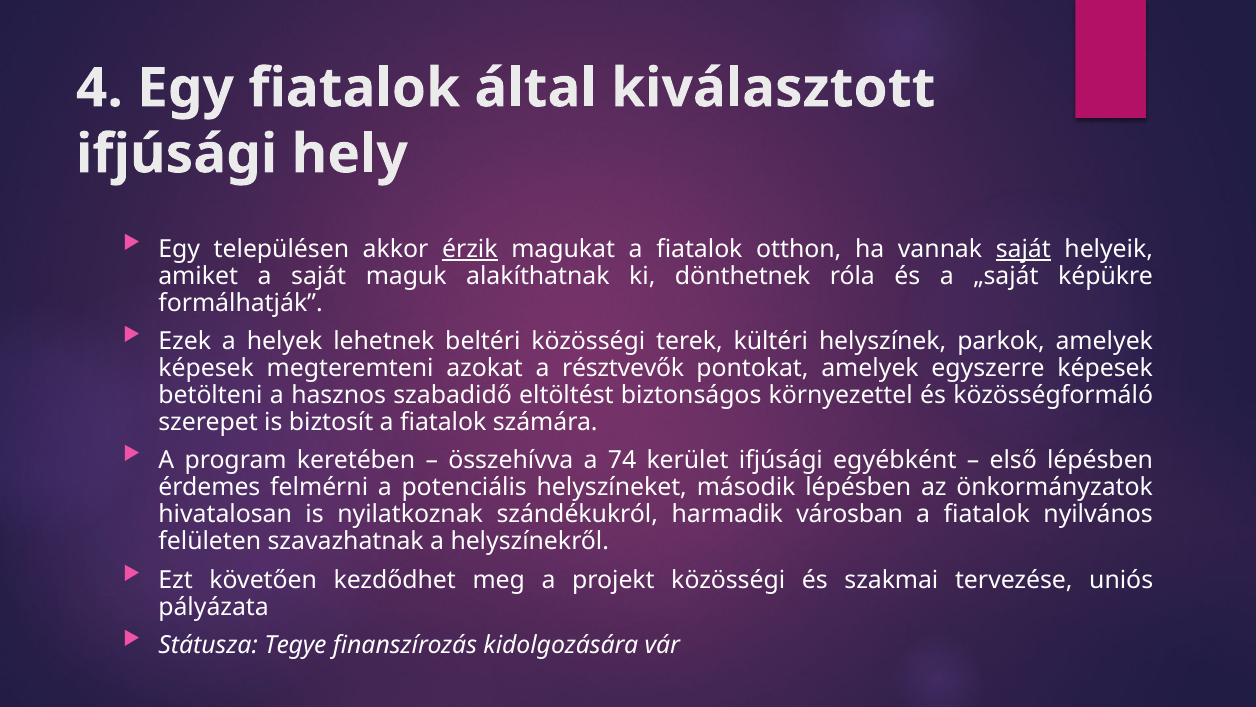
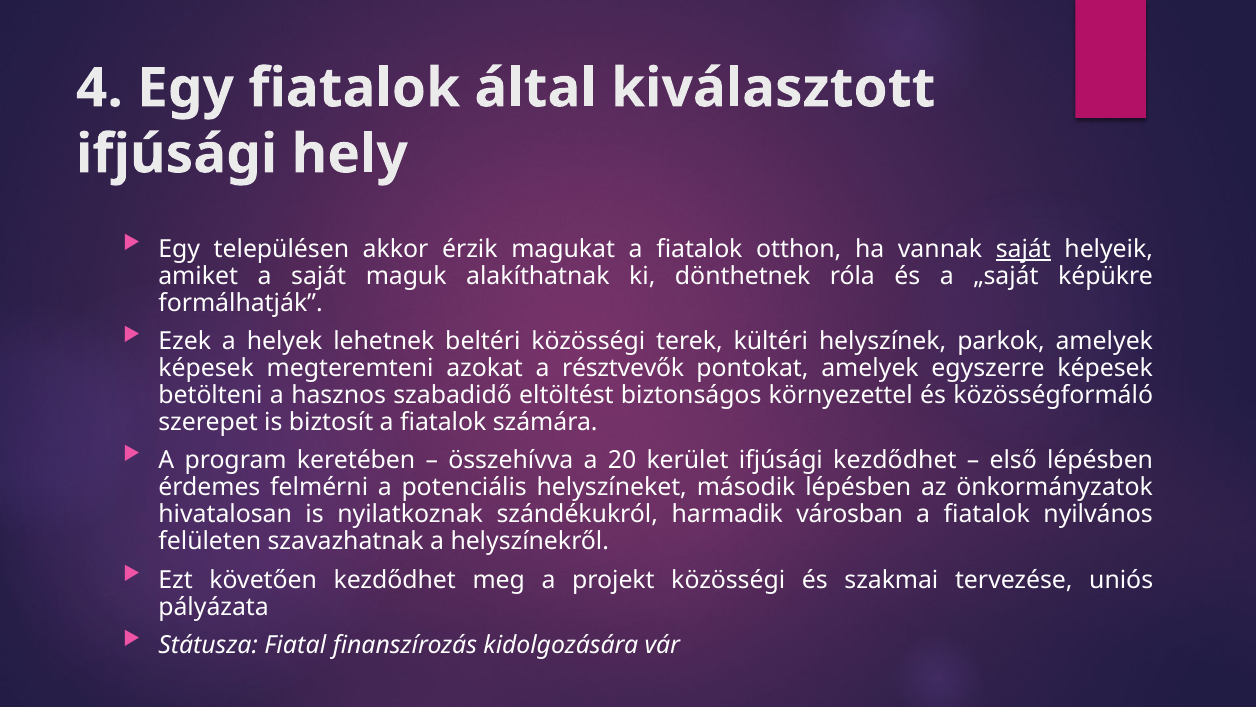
érzik underline: present -> none (470, 249)
74: 74 -> 20 (622, 460)
ifjúsági egyébként: egyébként -> kezdődhet (895, 460)
Tegye: Tegye -> Fiatal (295, 645)
